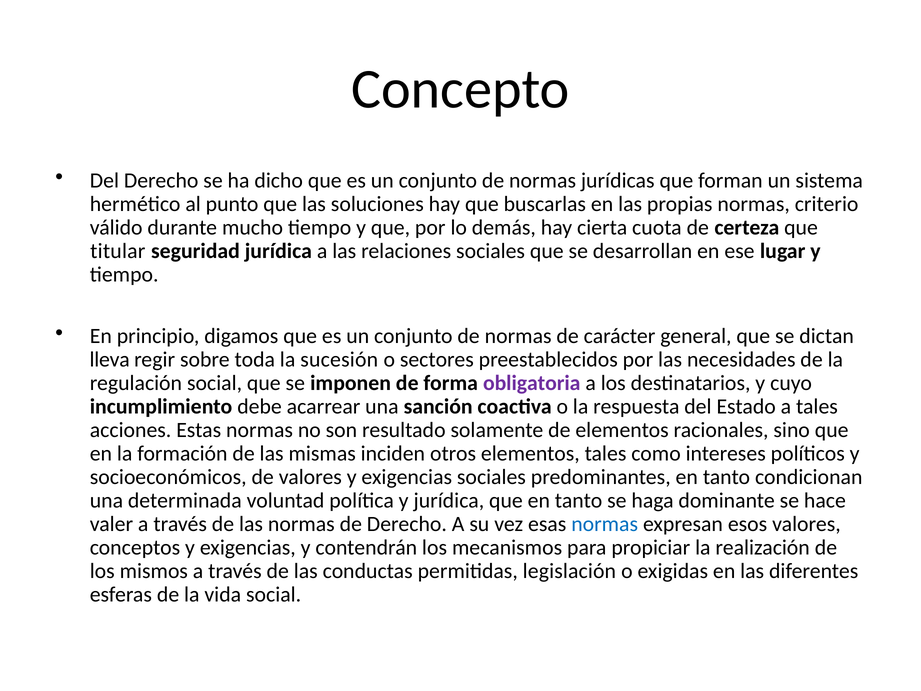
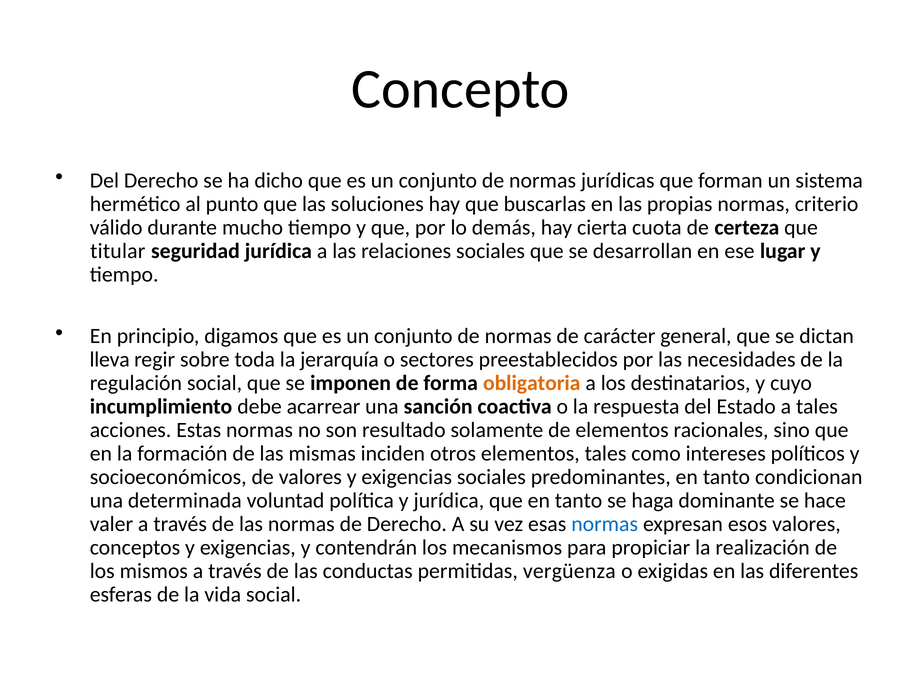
sucesión: sucesión -> jerarquía (339, 360)
obligatoria colour: purple -> orange (532, 383)
legislación: legislación -> vergüenza (569, 571)
